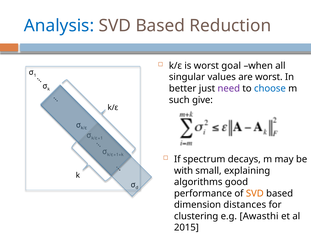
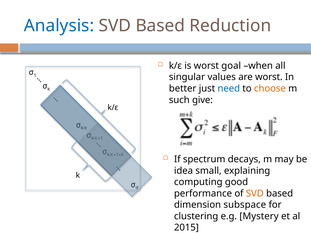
need colour: purple -> blue (229, 89)
choose colour: blue -> orange (270, 89)
with: with -> idea (184, 171)
algorithms: algorithms -> computing (198, 182)
distances: distances -> subspace (245, 205)
Awasthi: Awasthi -> Mystery (259, 216)
